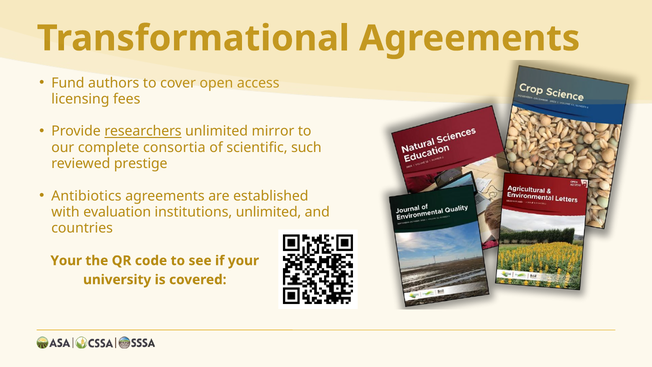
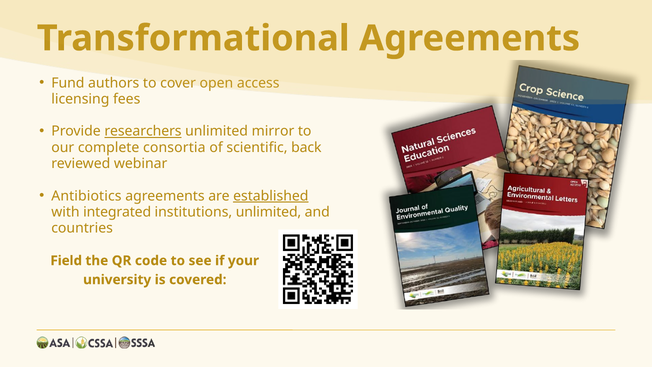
such: such -> back (306, 147)
prestige: prestige -> webinar (141, 164)
established underline: none -> present (271, 196)
evaluation: evaluation -> integrated (117, 212)
Your: Your -> Field (66, 260)
